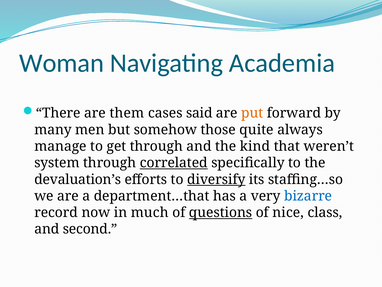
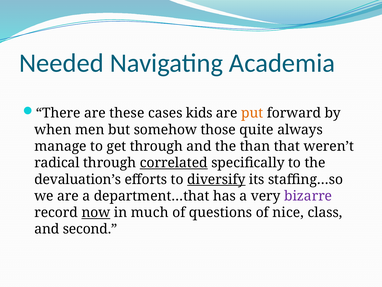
Woman: Woman -> Needed (61, 63)
them: them -> these (127, 113)
said: said -> kids (199, 113)
many: many -> when (53, 130)
kind: kind -> than (255, 146)
system: system -> radical (57, 163)
bizarre colour: blue -> purple (308, 196)
now underline: none -> present (96, 212)
questions underline: present -> none (221, 212)
